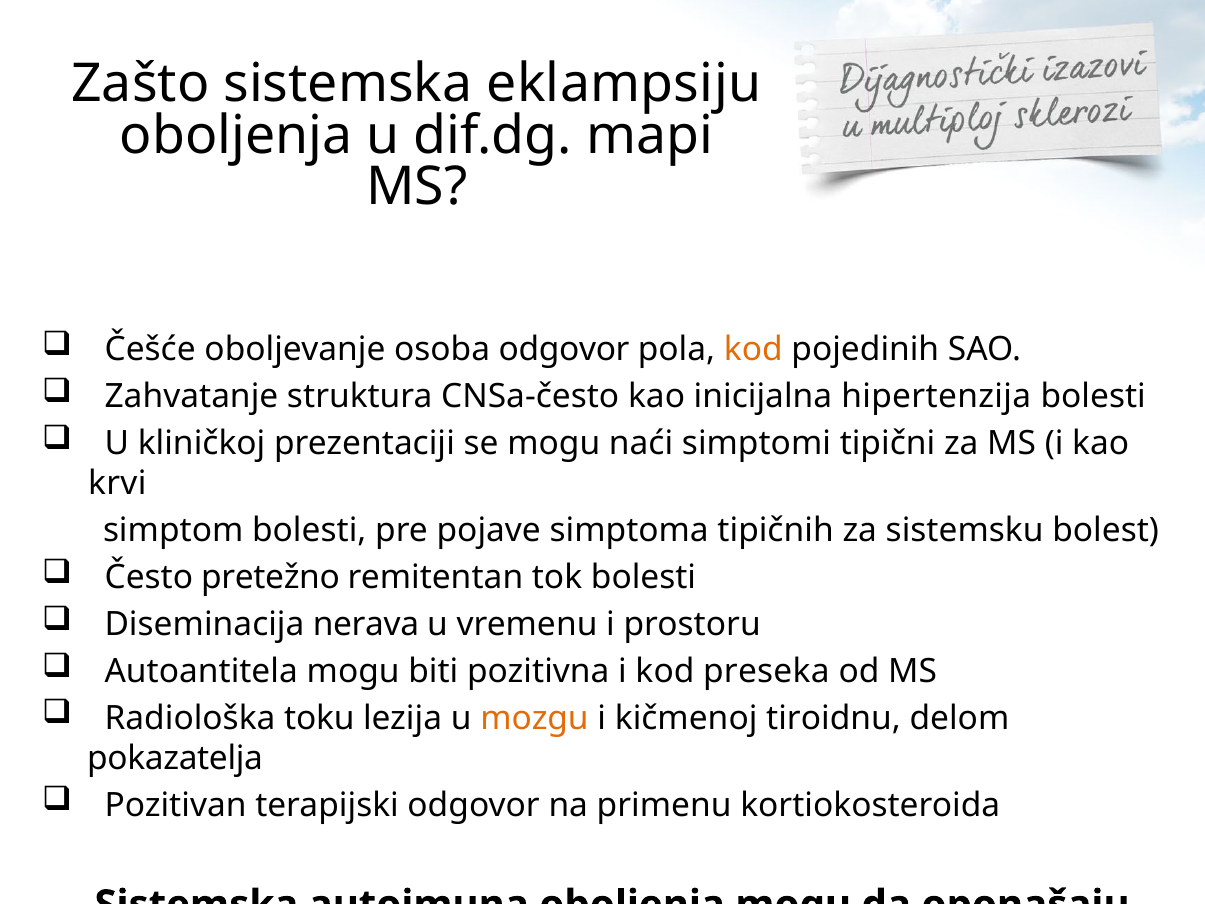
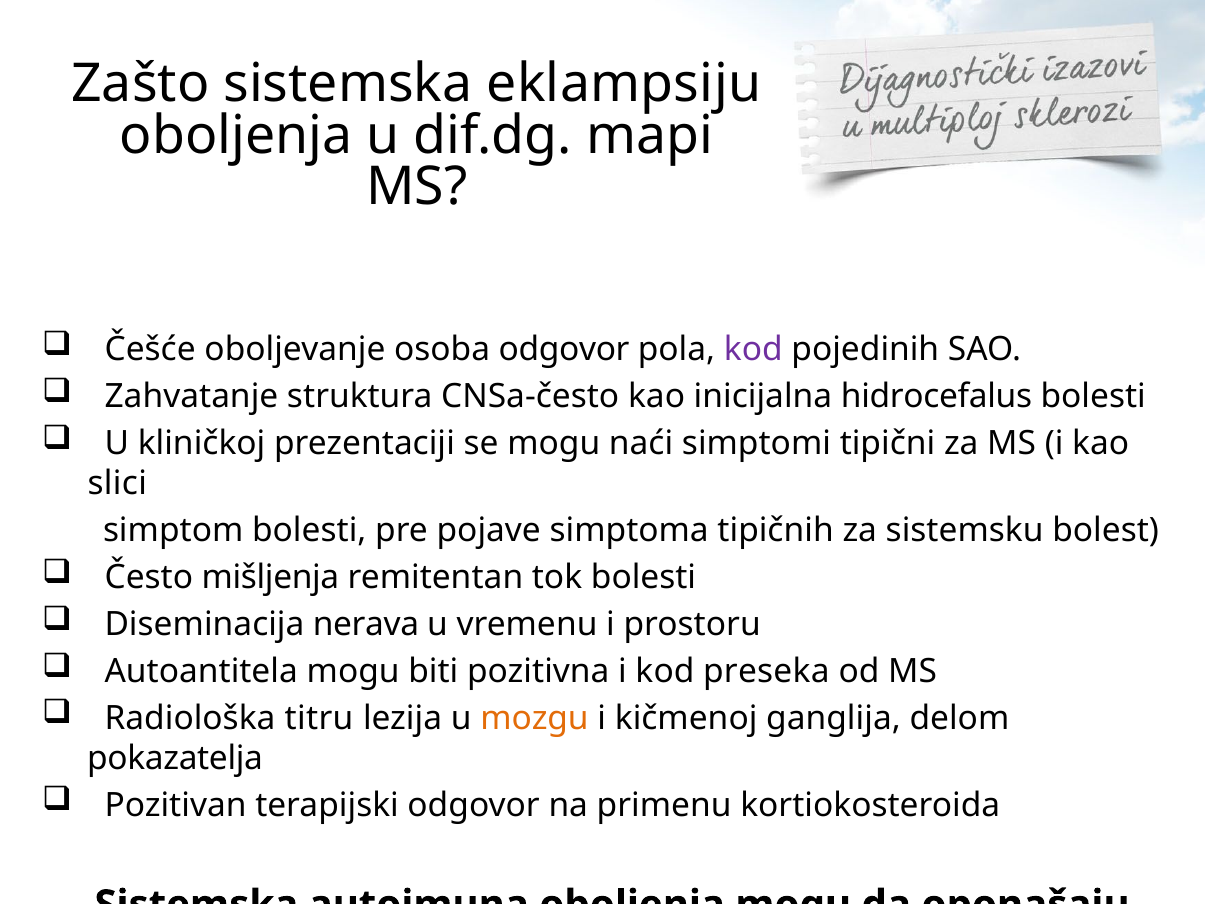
kod colour: orange -> purple (753, 350)
hipertenzija: hipertenzija -> hidrocefalus (937, 397)
krvi: krvi -> slici (117, 484)
pretežno: pretežno -> mišljenja (270, 577)
toku: toku -> titru (319, 718)
tiroidnu: tiroidnu -> ganglija (833, 718)
